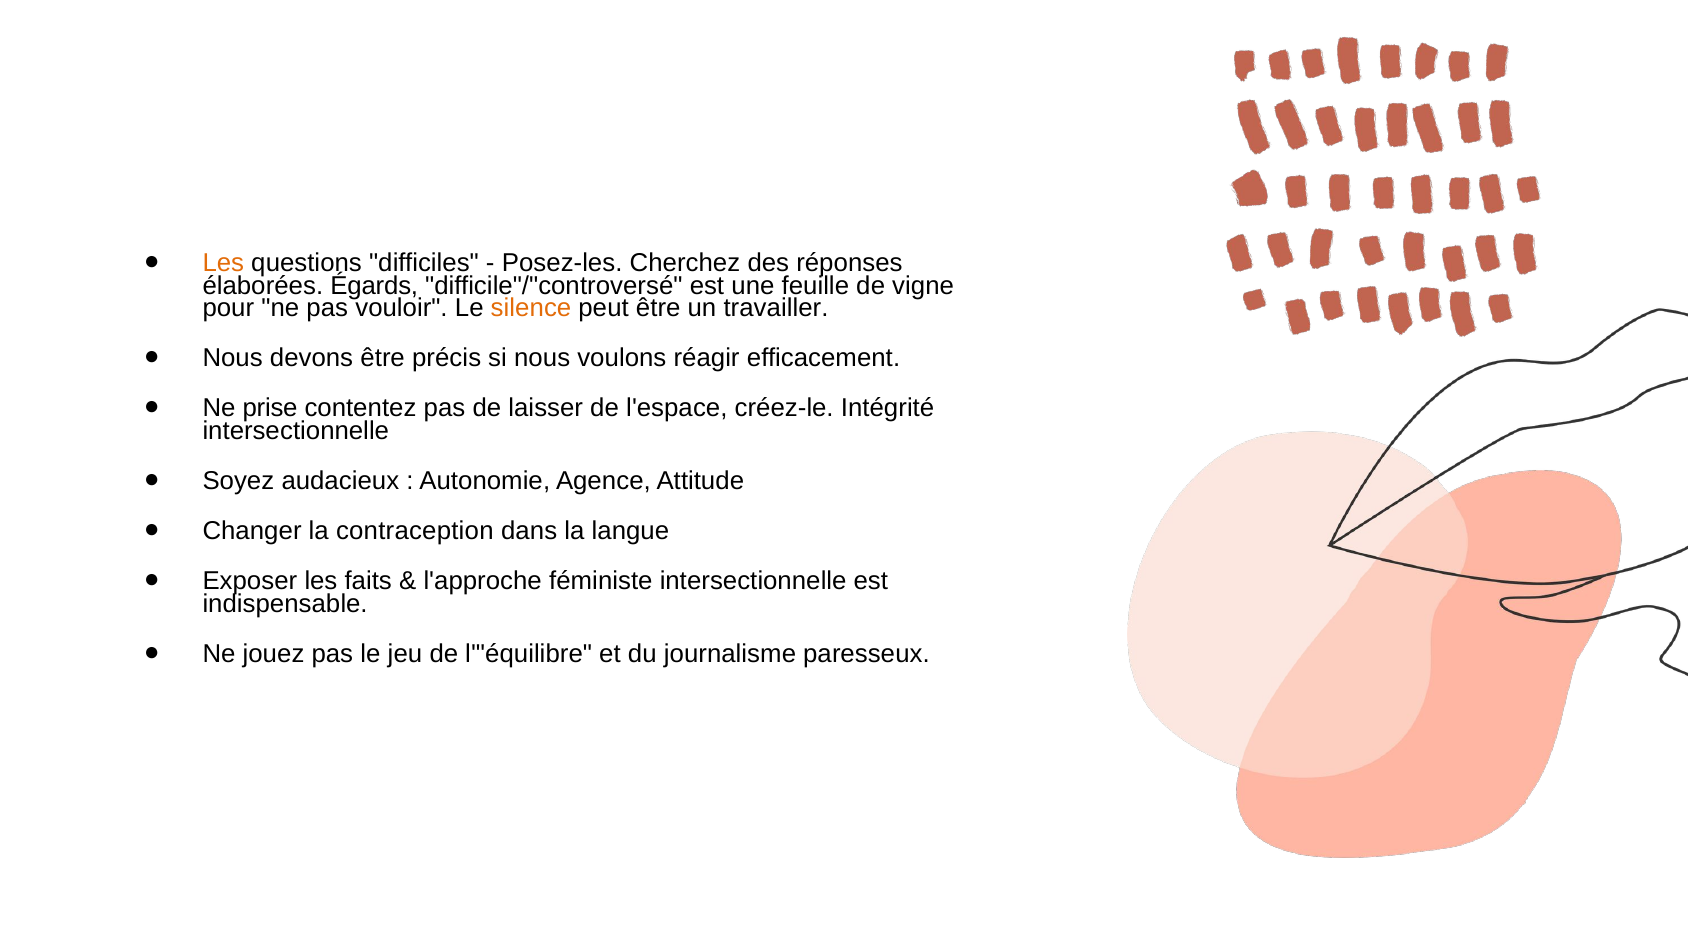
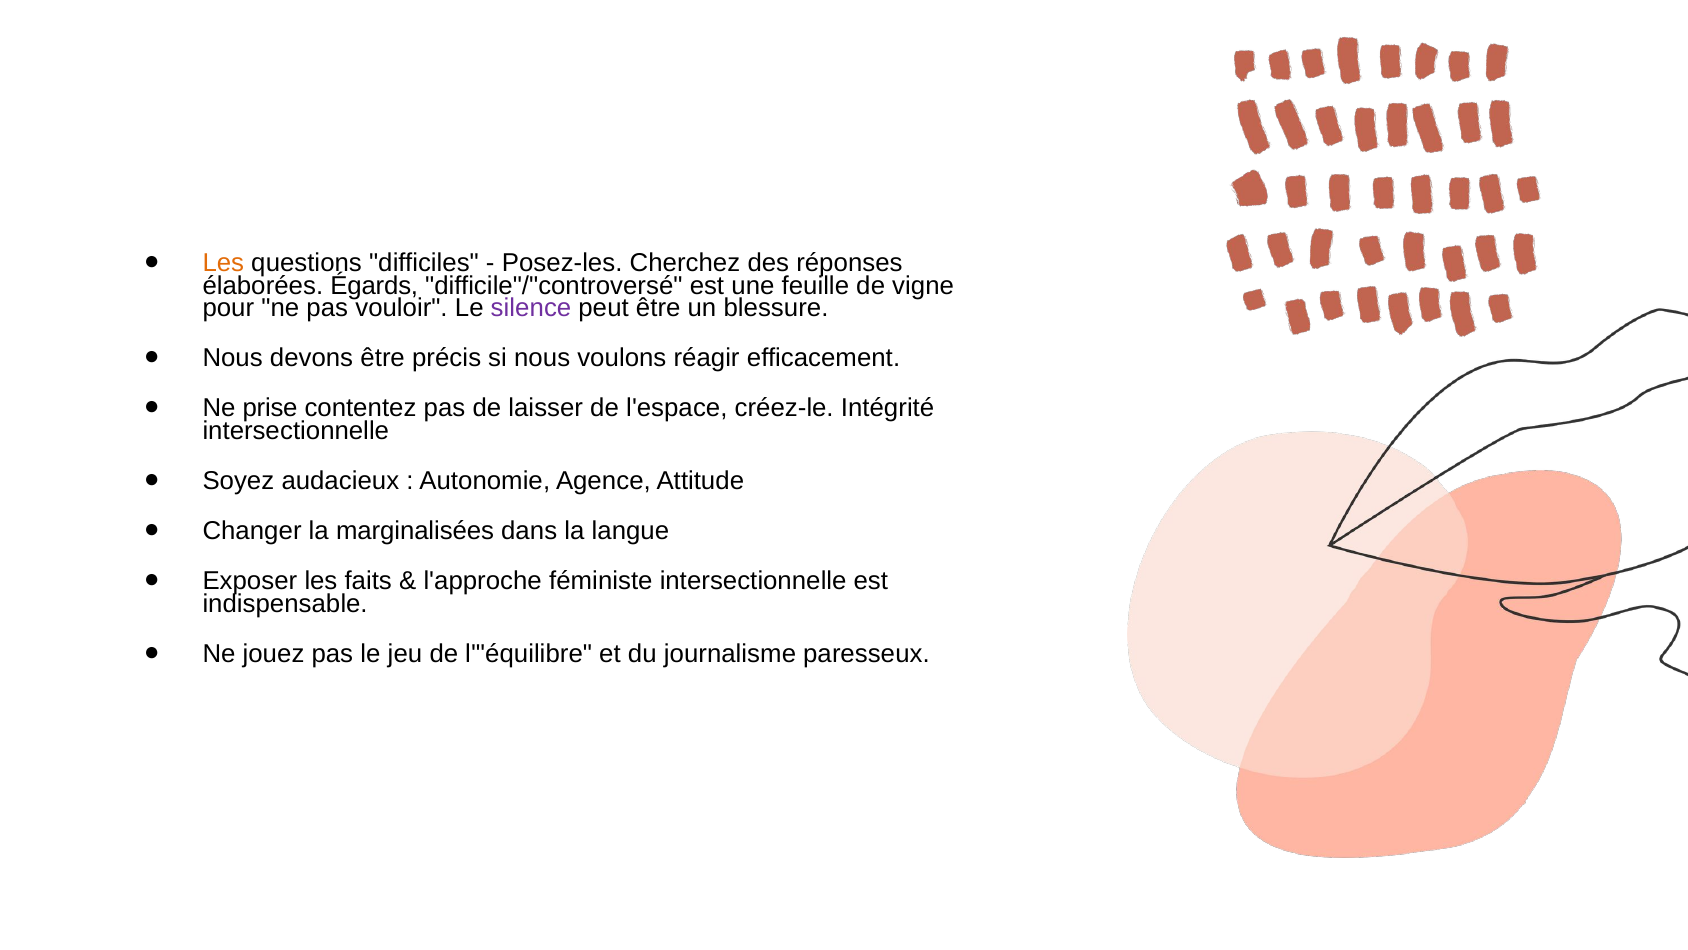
silence colour: orange -> purple (531, 308)
travailler: travailler -> blessure (776, 308)
contraception: contraception -> marginalisées (415, 531)
